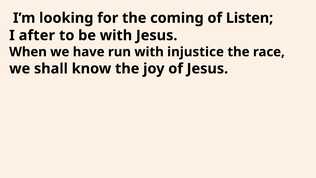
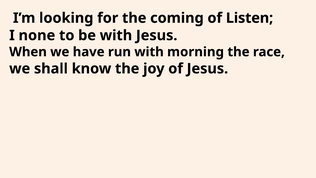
after: after -> none (37, 35)
injustice: injustice -> morning (196, 52)
